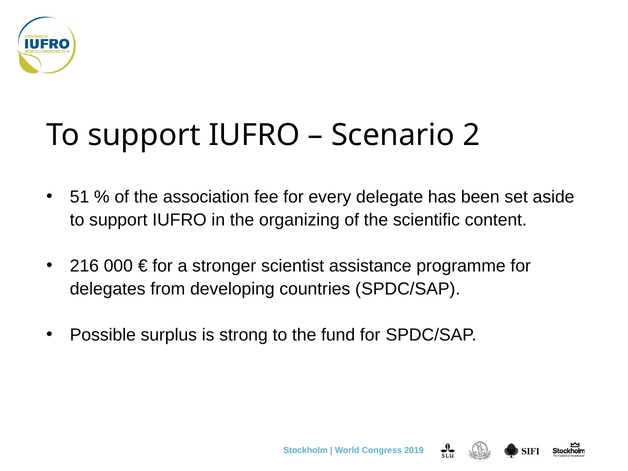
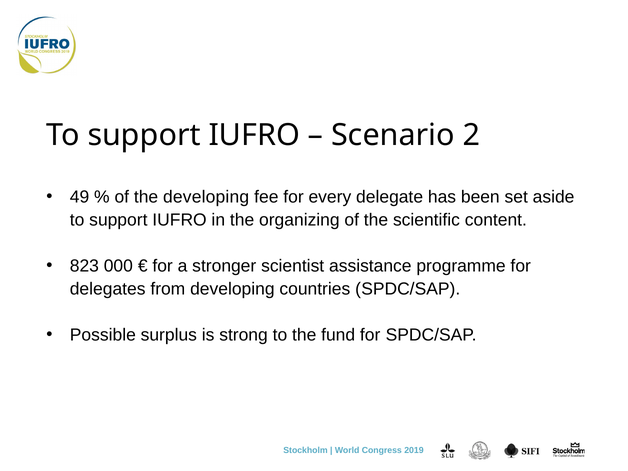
51: 51 -> 49 (80, 197)
the association: association -> developing (206, 197)
216: 216 -> 823 (84, 266)
